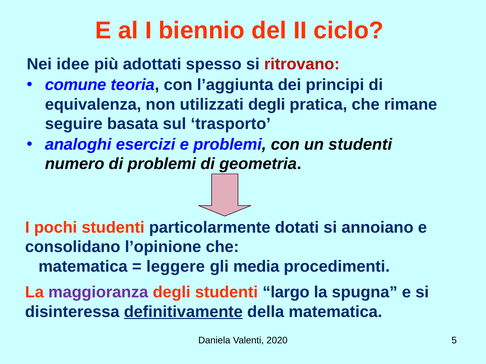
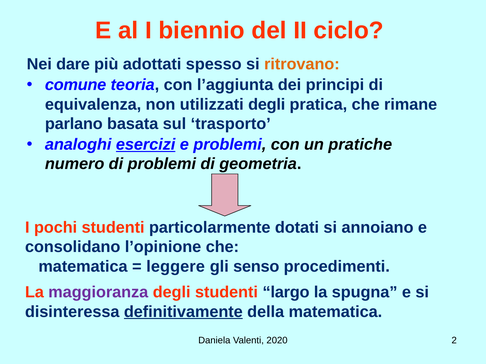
idee: idee -> dare (73, 64)
ritrovano colour: red -> orange (302, 64)
seguire: seguire -> parlano (74, 124)
esercizi underline: none -> present (146, 145)
un studenti: studenti -> pratiche (360, 145)
media: media -> senso (256, 267)
5: 5 -> 2 (454, 341)
